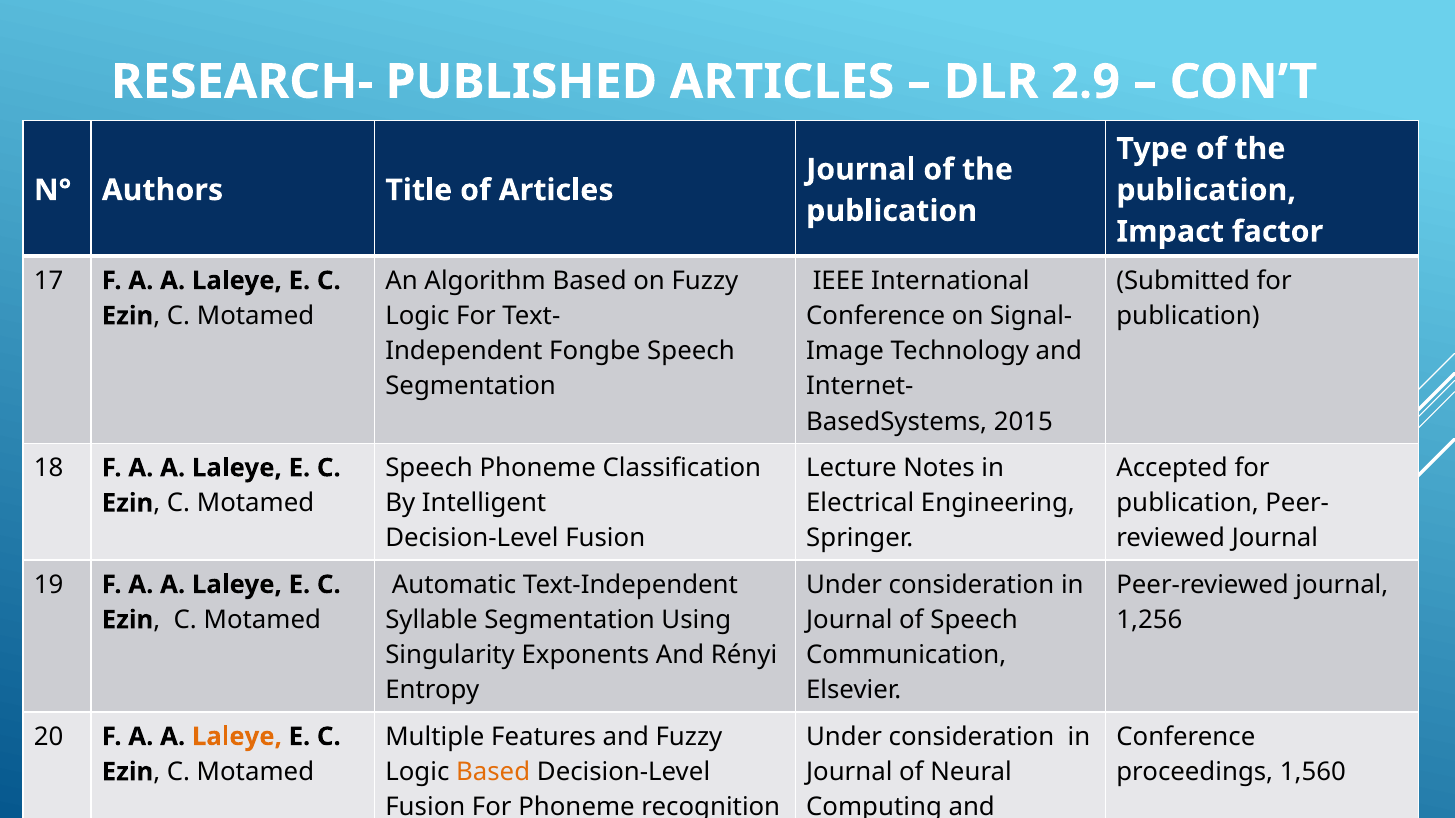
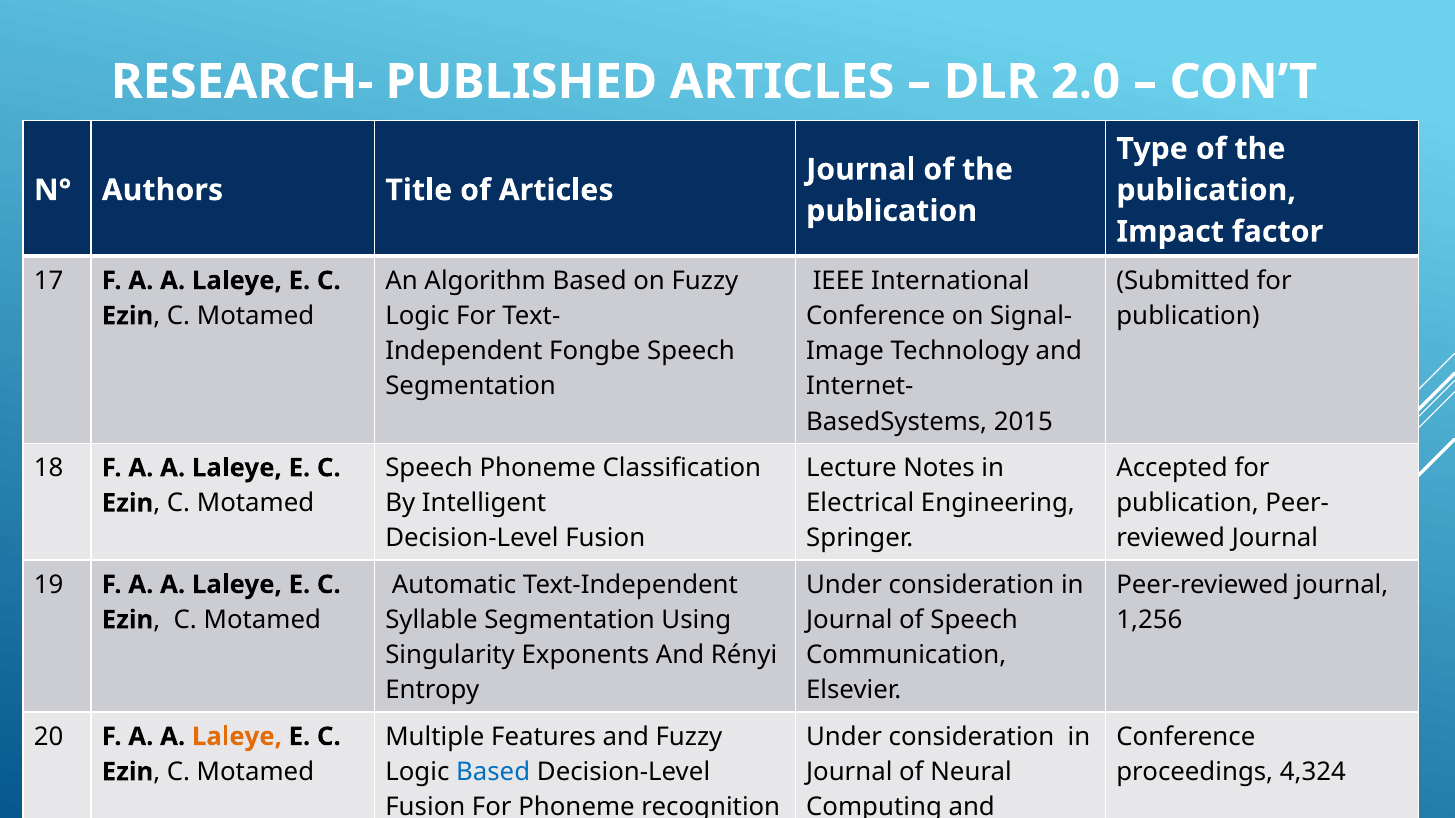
2.9: 2.9 -> 2.0 (1086, 82)
Based colour: orange -> blue (493, 772)
1,560: 1,560 -> 4,324 (1313, 772)
